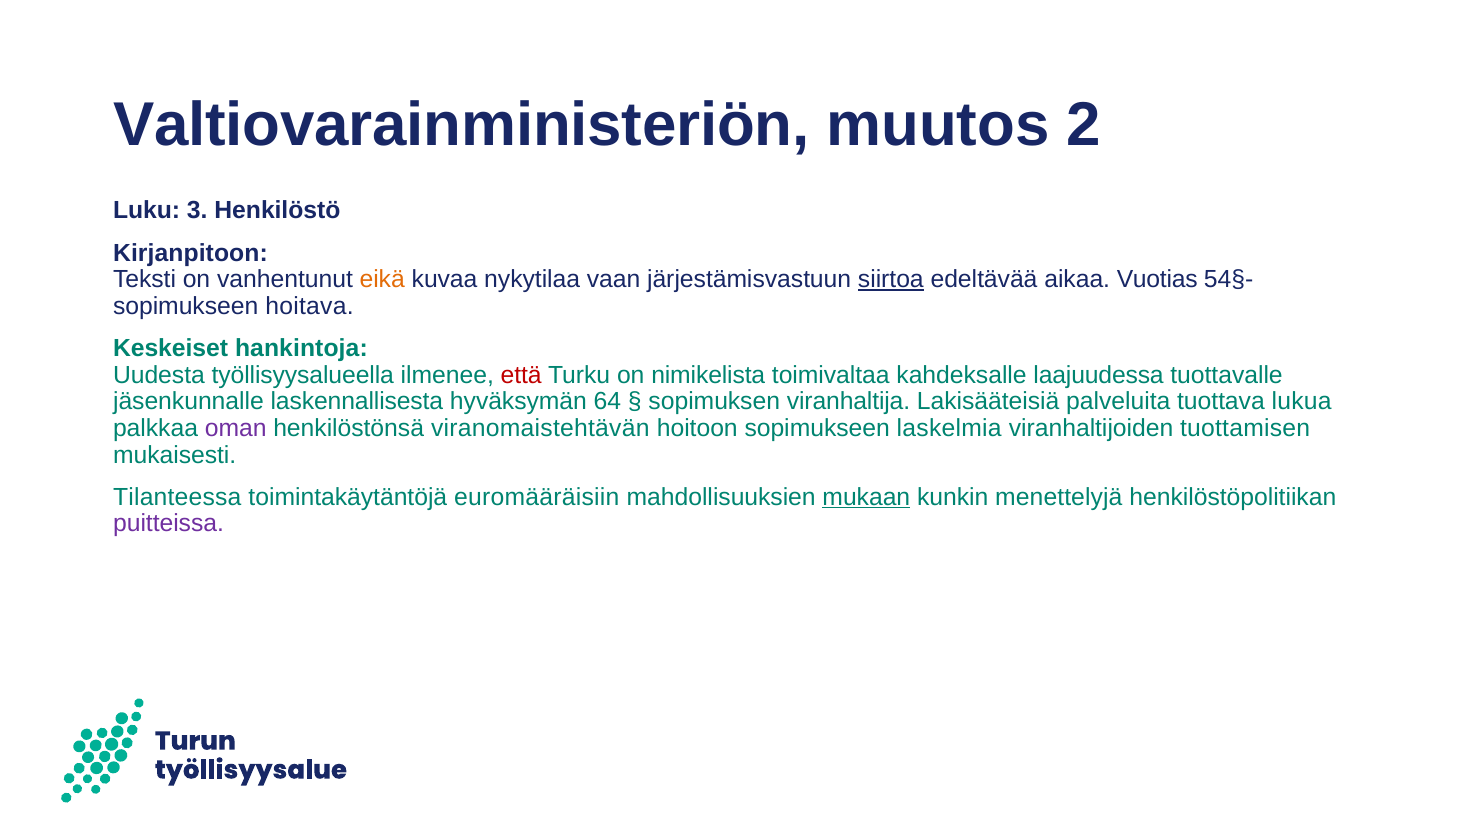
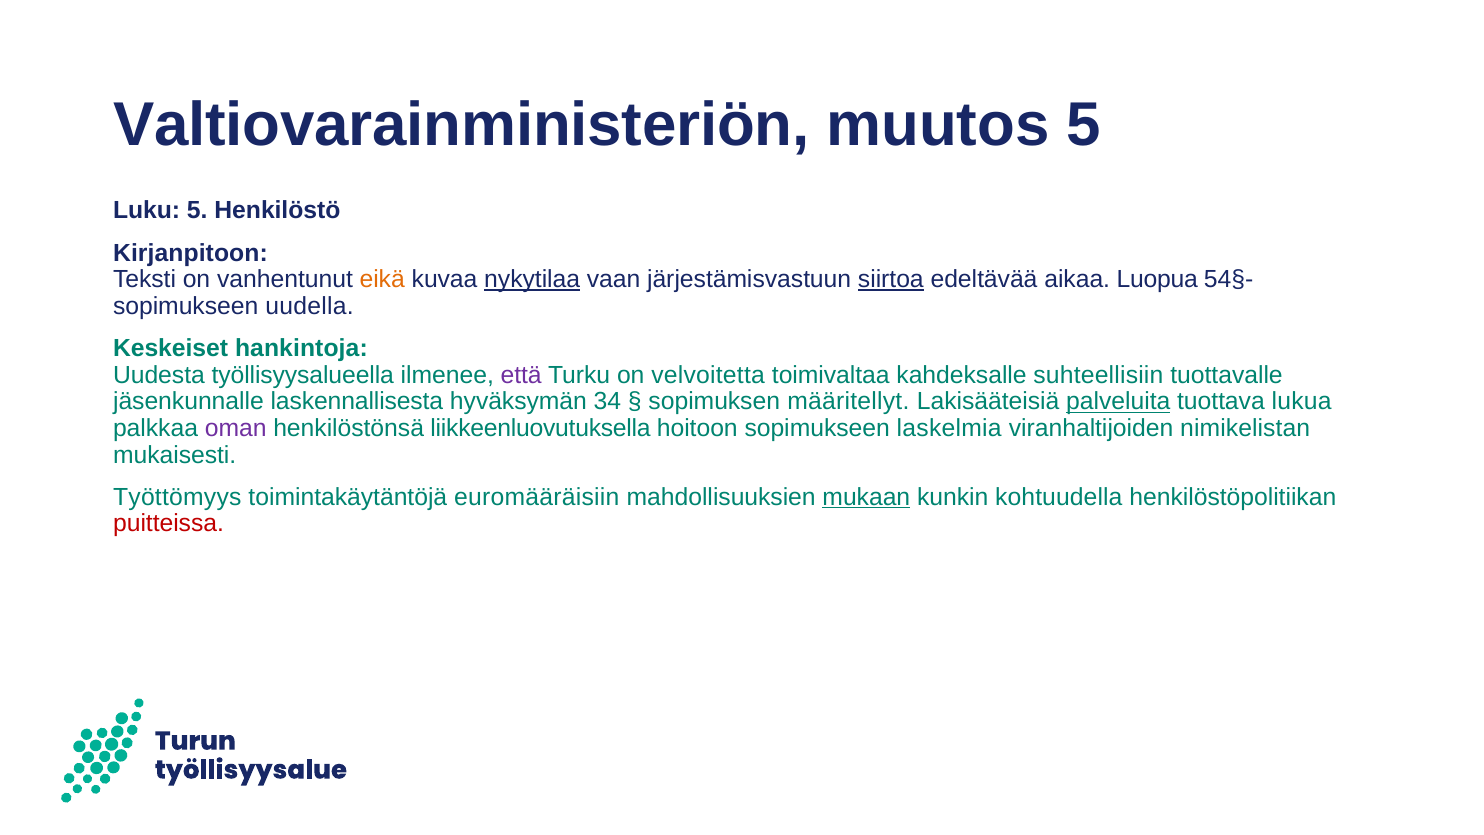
muutos 2: 2 -> 5 (1084, 125)
Luku 3: 3 -> 5 (197, 211)
nykytilaa underline: none -> present (532, 279)
Vuotias: Vuotias -> Luopua (1157, 279)
hoitava: hoitava -> uudella (310, 306)
että colour: red -> purple (521, 375)
nimikelista: nimikelista -> velvoitetta (708, 375)
laajuudessa: laajuudessa -> suhteellisiin (1098, 375)
64: 64 -> 34 (607, 402)
viranhaltija: viranhaltija -> määritellyt (848, 402)
palveluita underline: none -> present (1118, 402)
viranomaistehtävän: viranomaistehtävän -> liikkeenluovutuksella (541, 428)
tuottamisen: tuottamisen -> nimikelistan (1245, 428)
Tilanteessa: Tilanteessa -> Työttömyys (177, 497)
menettelyjä: menettelyjä -> kohtuudella (1059, 497)
puitteissa colour: purple -> red (169, 524)
